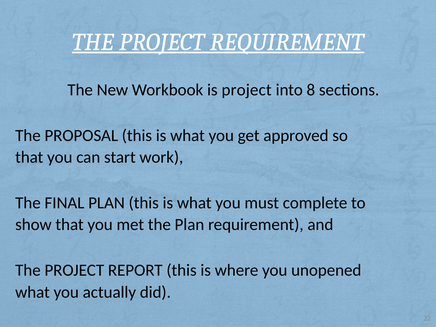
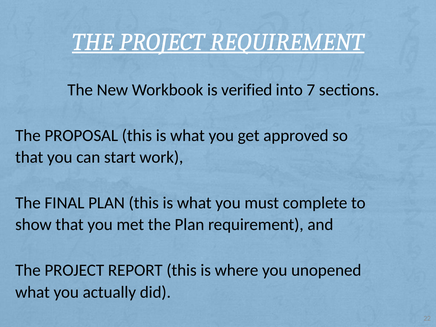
is project: project -> verified (247, 90)
8: 8 -> 7 (311, 90)
